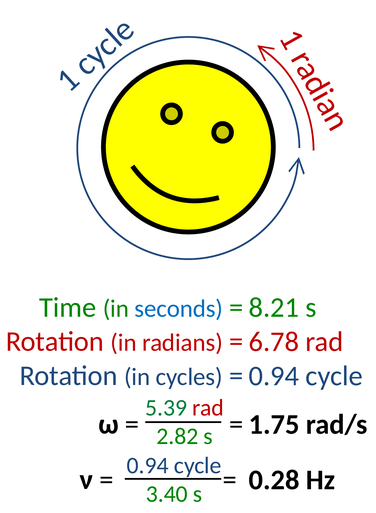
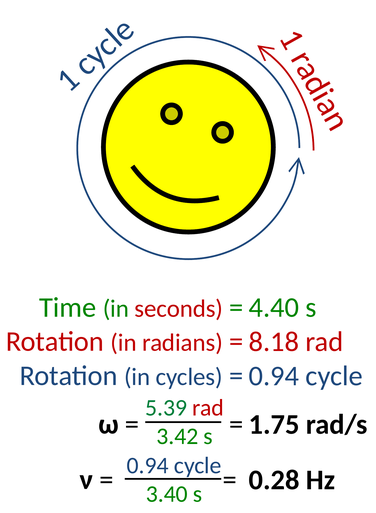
seconds colour: blue -> red (179, 308)
8.21: 8.21 -> 4.40 (274, 307)
6.78: 6.78 -> 8.18 (274, 342)
2.82: 2.82 -> 3.42 (177, 436)
